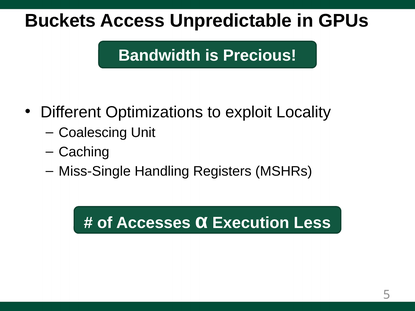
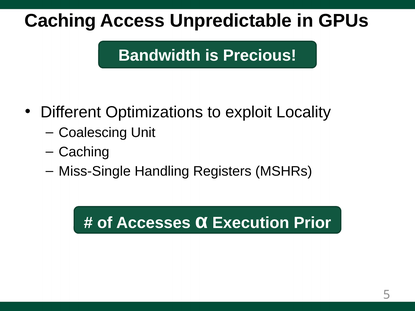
Buckets: Buckets -> Caching (60, 21)
Less: Less -> Prior (312, 223)
